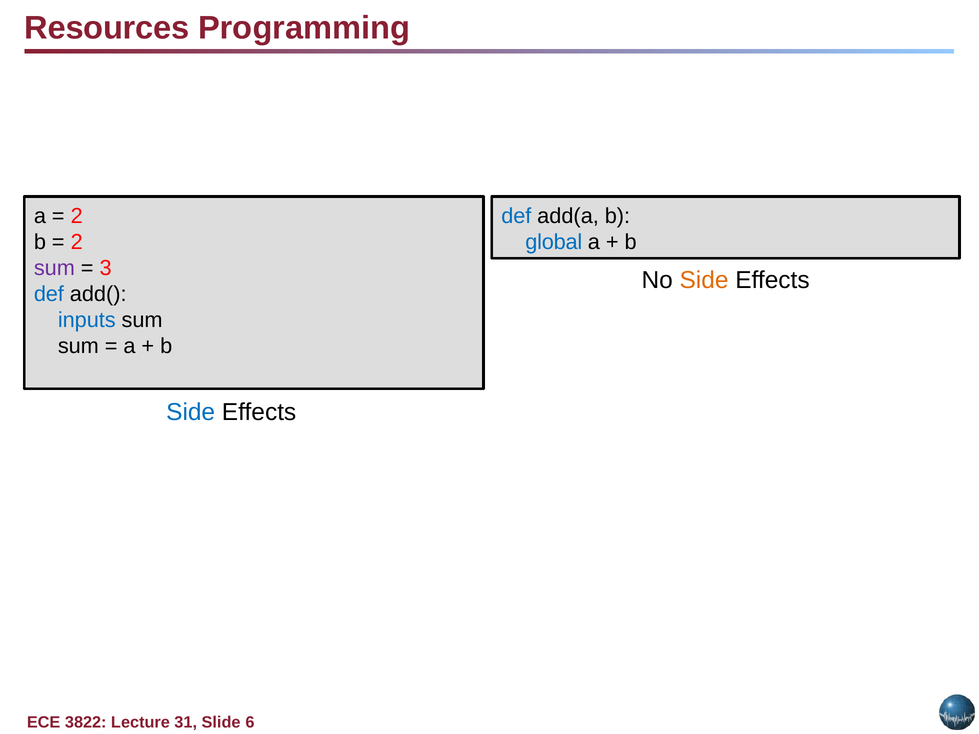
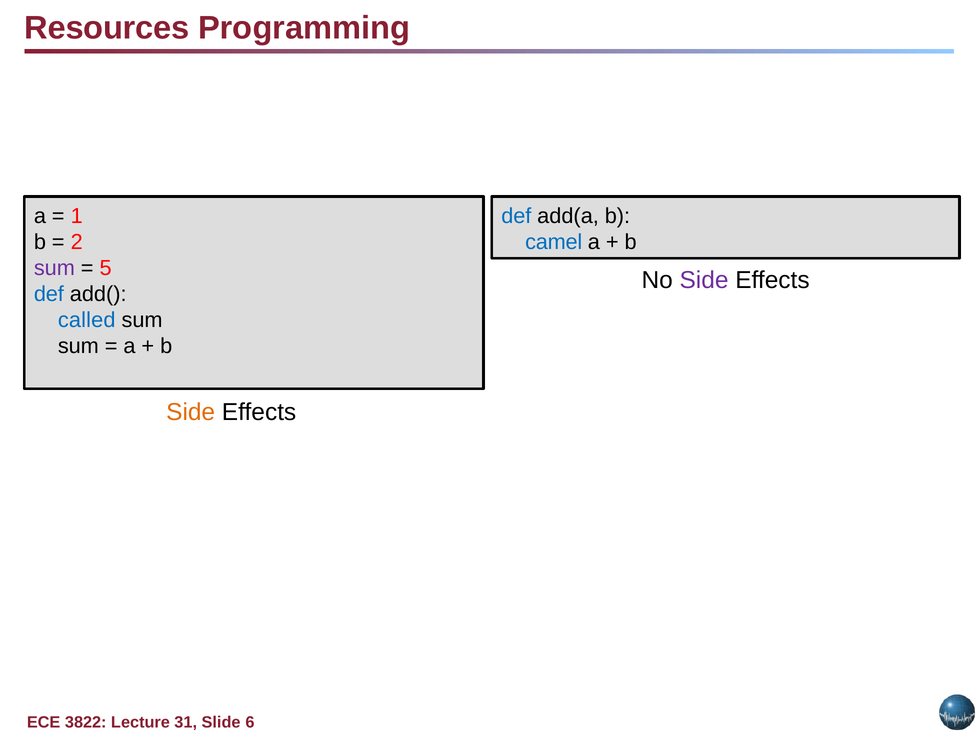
2: 2 -> 1 (77, 216)
global: global -> camel (554, 242)
3: 3 -> 5 (106, 268)
Side colour: orange -> purple (704, 280)
inputs: inputs -> called (87, 320)
Side colour: blue -> orange (191, 412)
